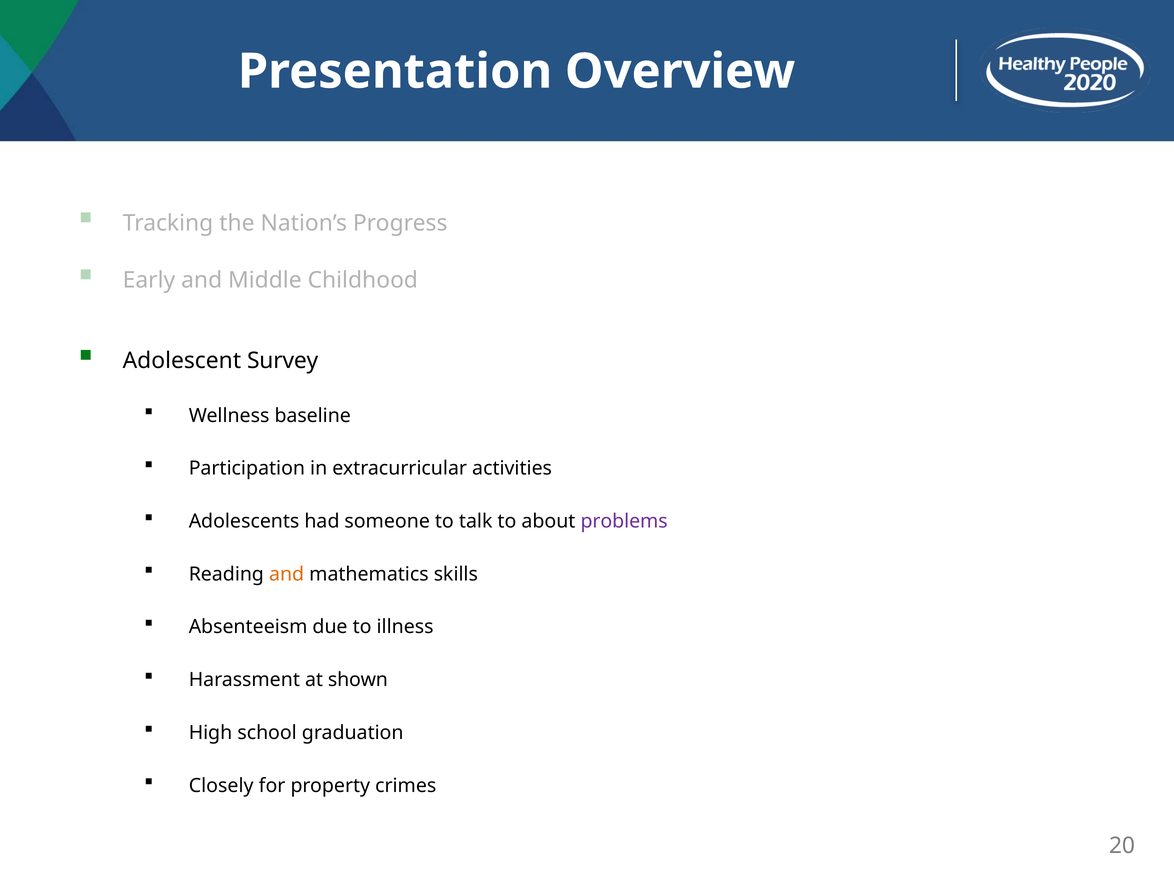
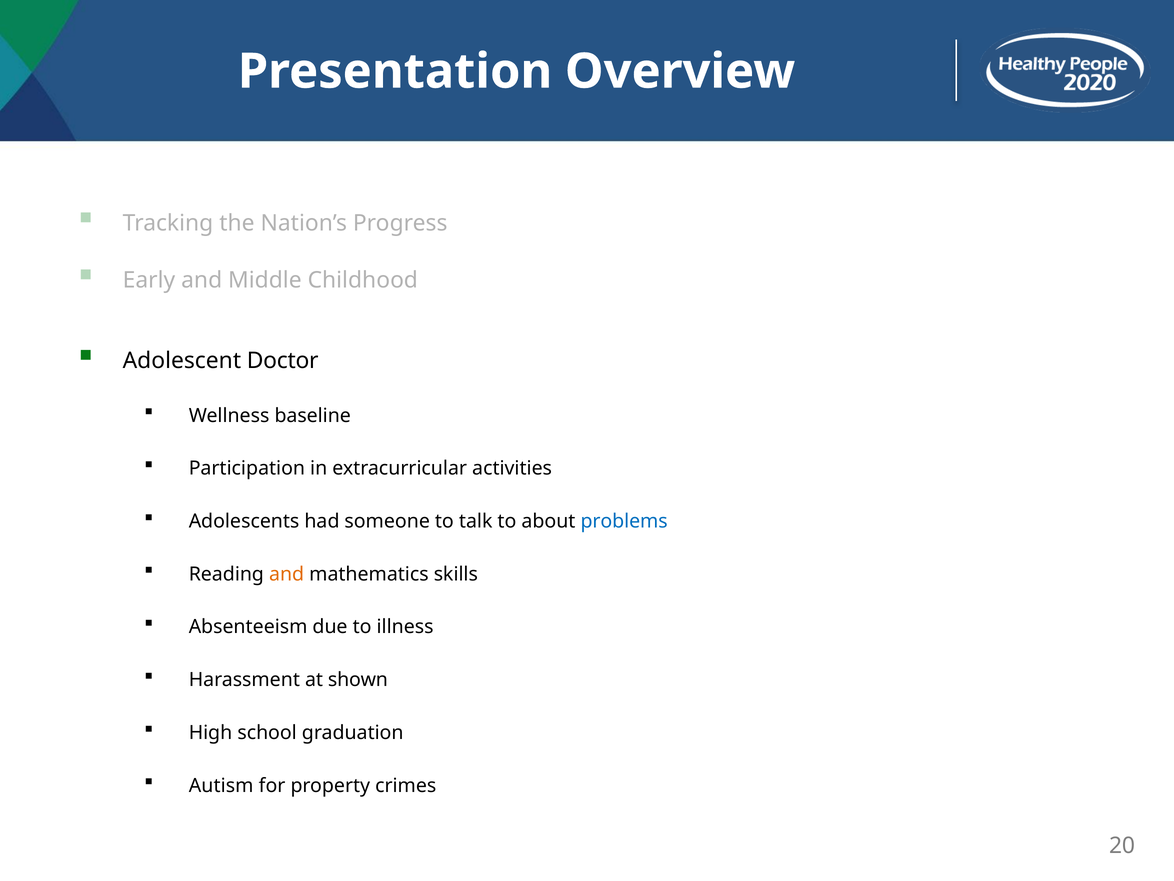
Survey: Survey -> Doctor (283, 361)
problems colour: purple -> blue (624, 521)
Closely: Closely -> Autism (221, 785)
